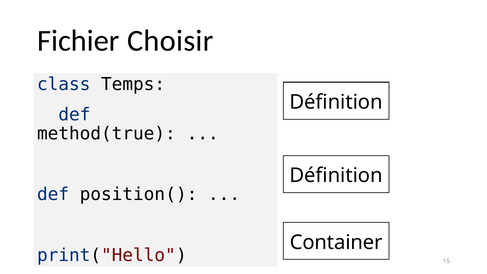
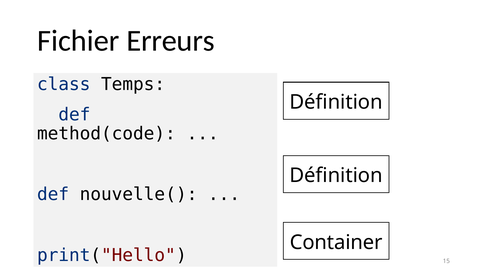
Choisir: Choisir -> Erreurs (171, 41)
method(true: method(true -> method(code (107, 134)
position(: position( -> nouvelle( (139, 194)
